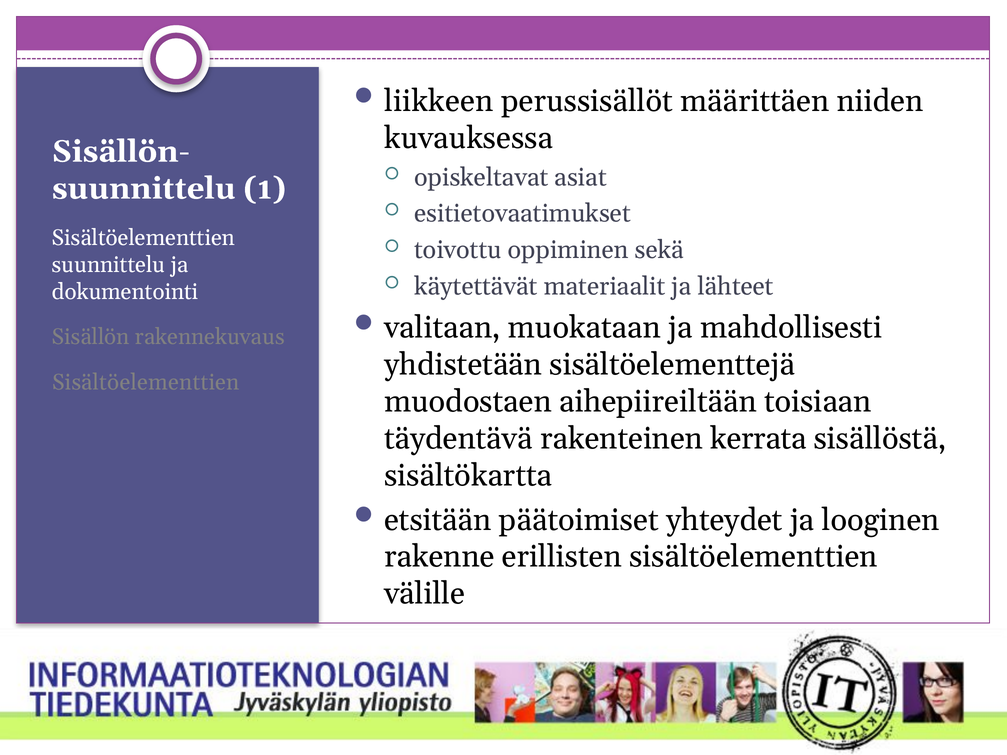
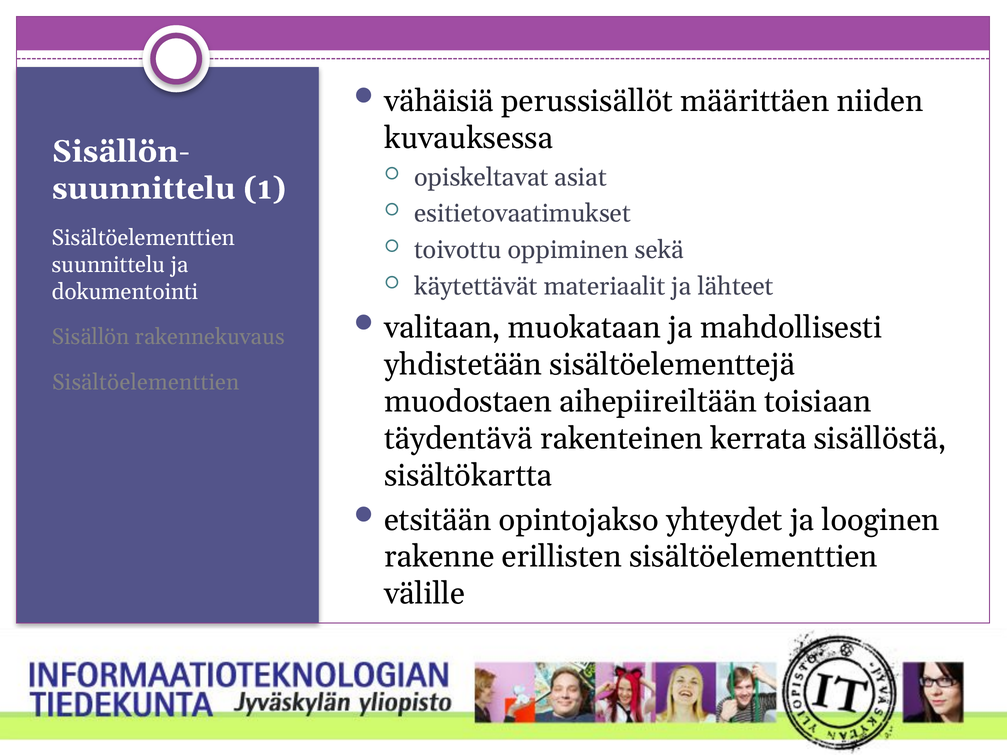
liikkeen: liikkeen -> vähäisiä (439, 101)
päätoimiset: päätoimiset -> opintojakso (579, 520)
